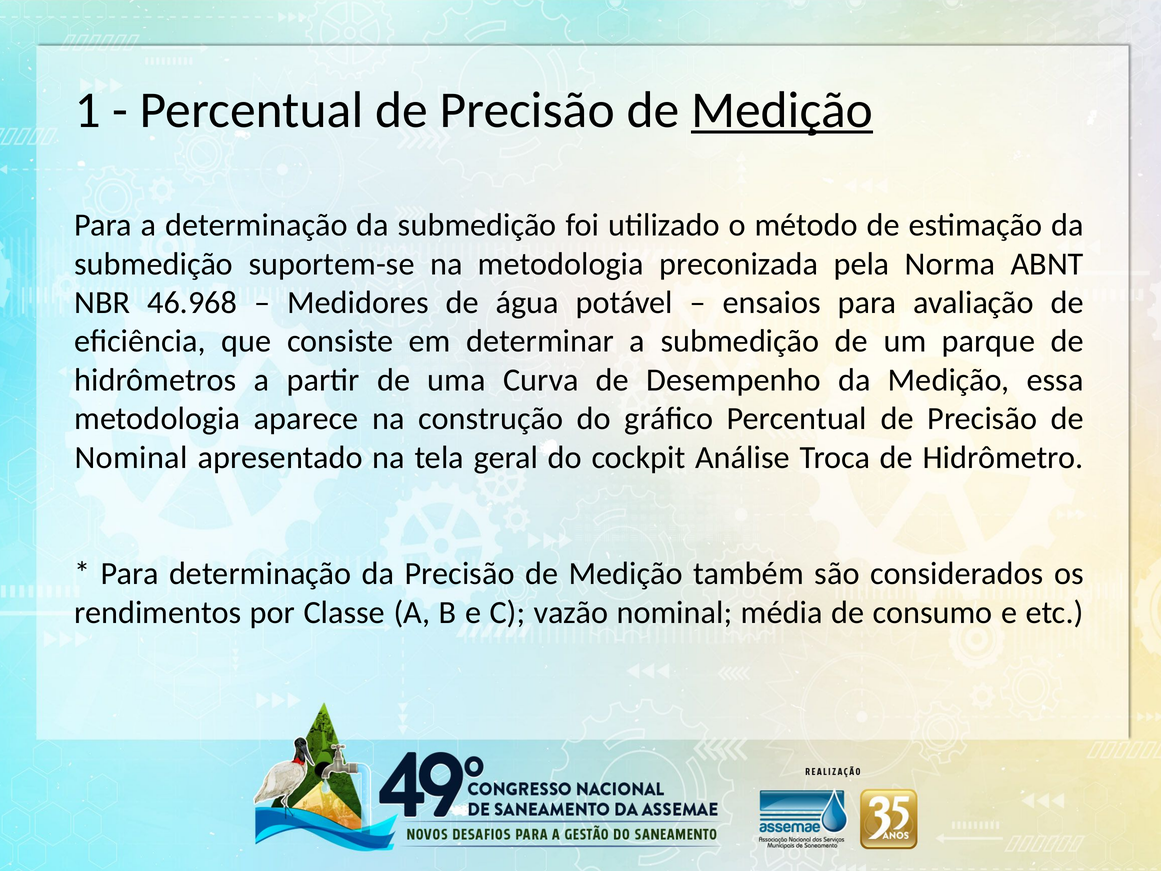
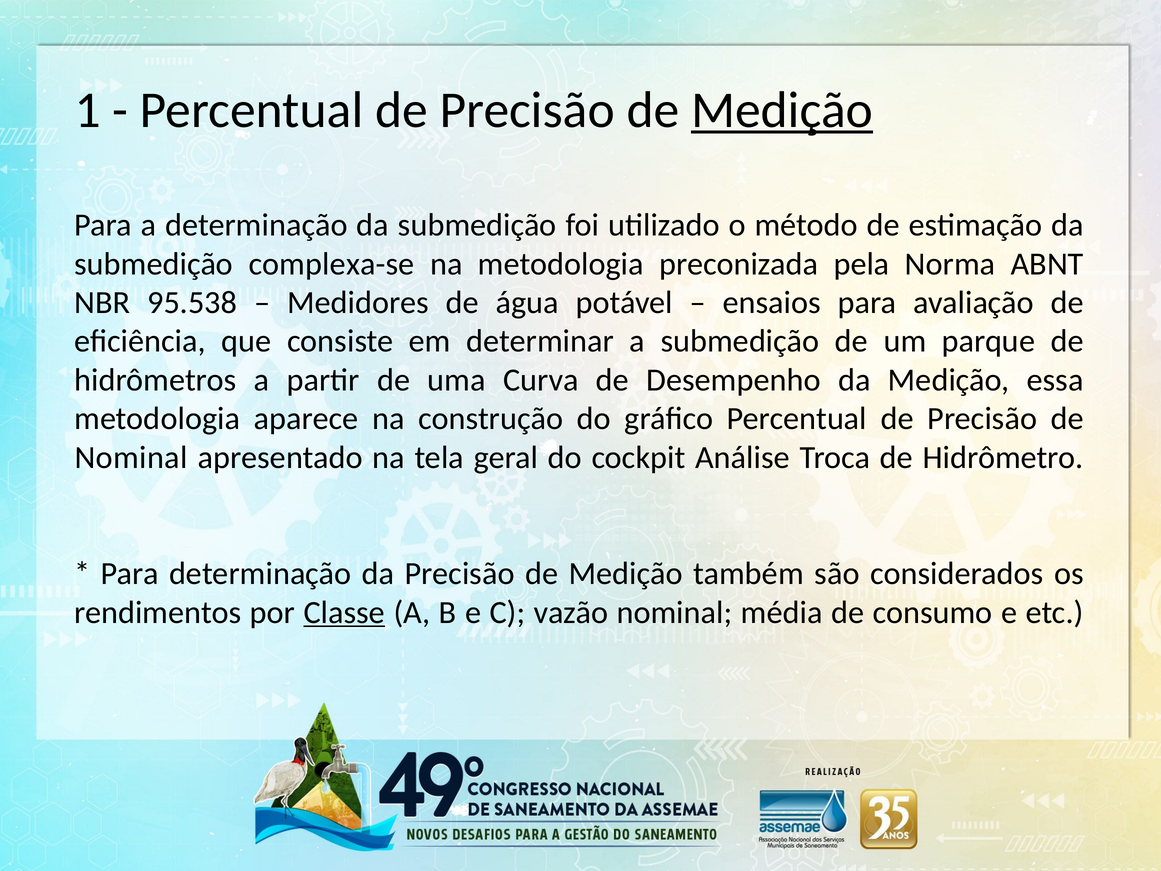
suportem-se: suportem-se -> complexa-se (332, 264)
46.968: 46.968 -> 95.538 (192, 303)
Classe underline: none -> present (344, 612)
